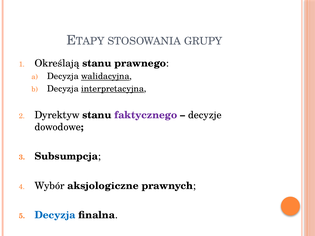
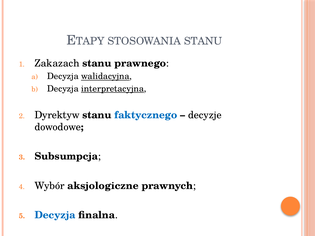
STOSOWANIA GRUPY: GRUPY -> STANU (203, 41)
Określają: Określają -> Zakazach (57, 63)
faktycznego colour: purple -> blue (146, 115)
